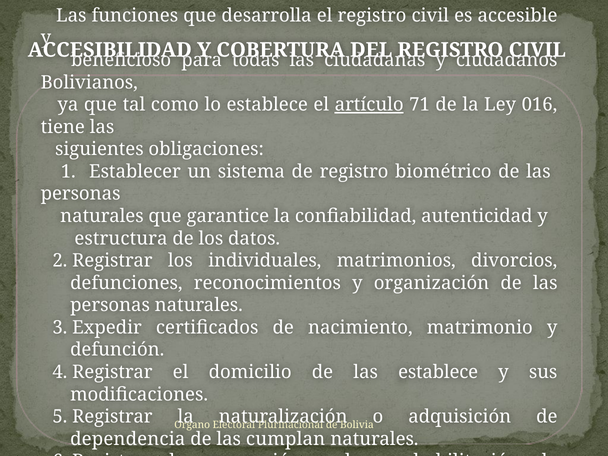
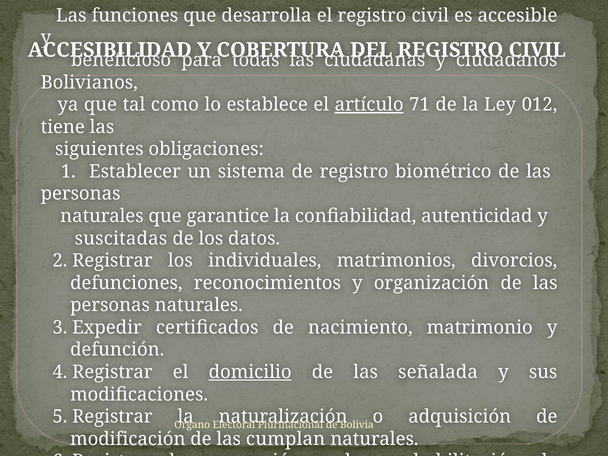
016: 016 -> 012 (540, 105)
estructura: estructura -> suscitadas (121, 238)
domicilio underline: none -> present (250, 372)
las establece: establece -> señalada (438, 372)
dependencia: dependencia -> modificación (128, 439)
